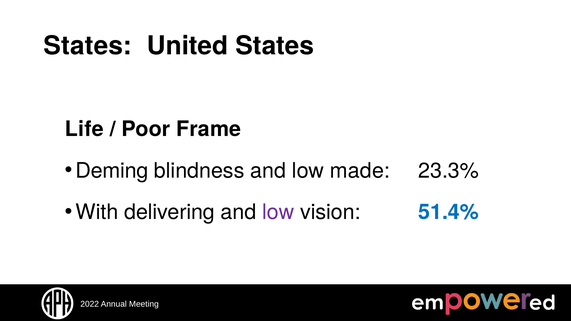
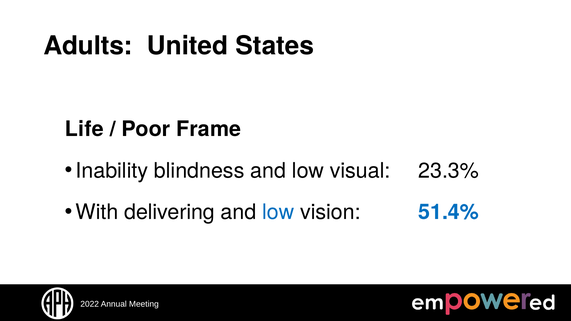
States: States -> Adults (88, 46)
Deming: Deming -> Inability (112, 171)
made: made -> visual (360, 171)
low colour: purple -> blue (278, 212)
